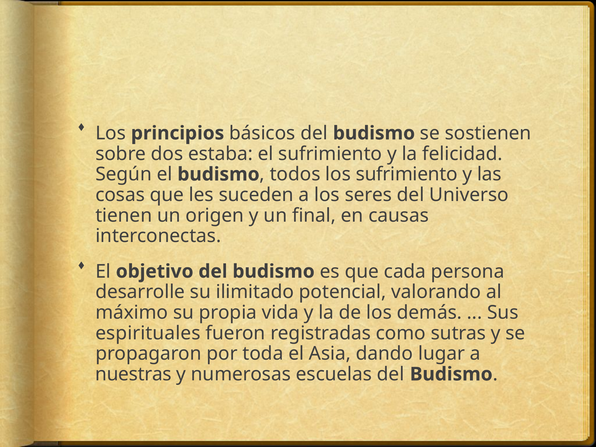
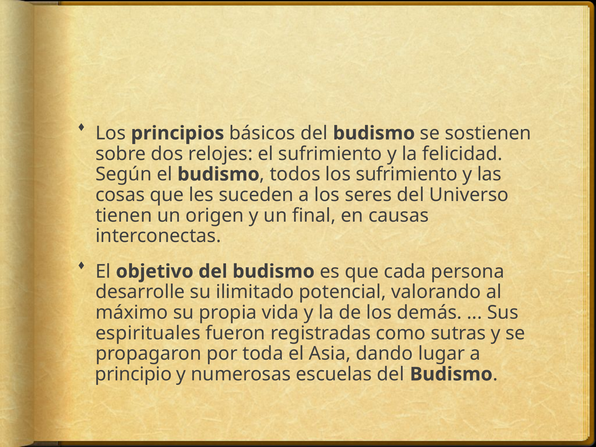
estaba: estaba -> relojes (220, 154)
nuestras: nuestras -> principio (133, 374)
